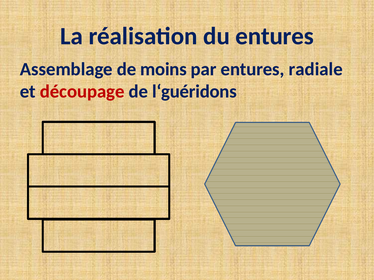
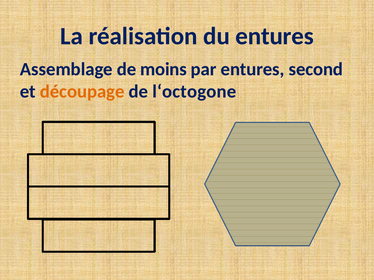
radiale: radiale -> second (316, 69)
découpage colour: red -> orange (82, 92)
l‘guéridons: l‘guéridons -> l‘octogone (194, 92)
